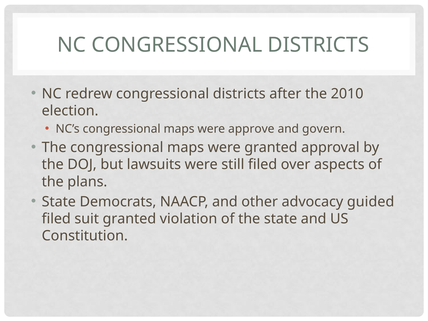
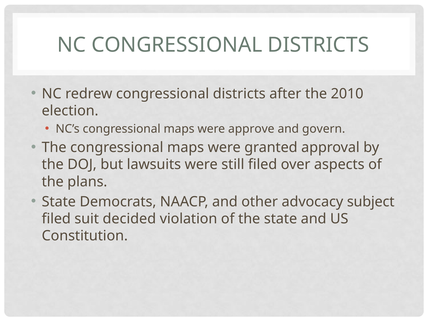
guided: guided -> subject (371, 202)
suit granted: granted -> decided (129, 219)
